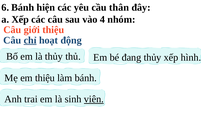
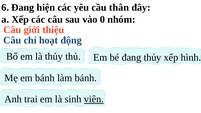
6 Bánh: Bánh -> Đang (23, 7)
4: 4 -> 0 (102, 20)
chỉ underline: present -> none (30, 40)
em thiệu: thiệu -> bánh (45, 78)
